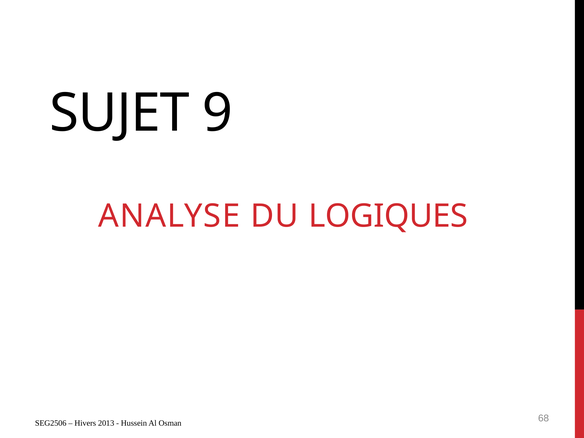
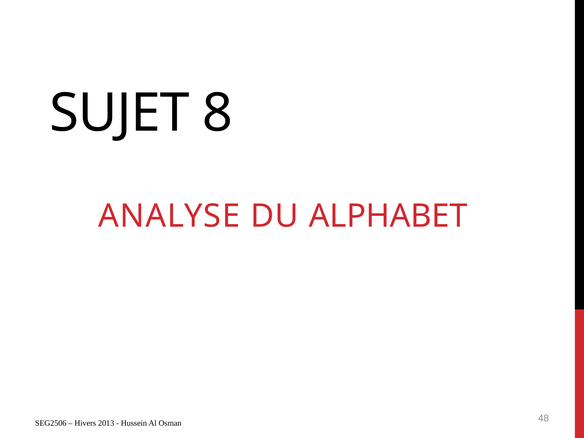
9: 9 -> 8 (218, 113)
LOGIQUES: LOGIQUES -> ALPHABET (388, 216)
68: 68 -> 48 (544, 418)
